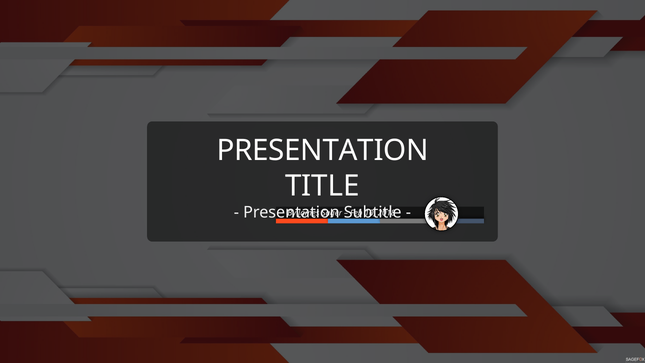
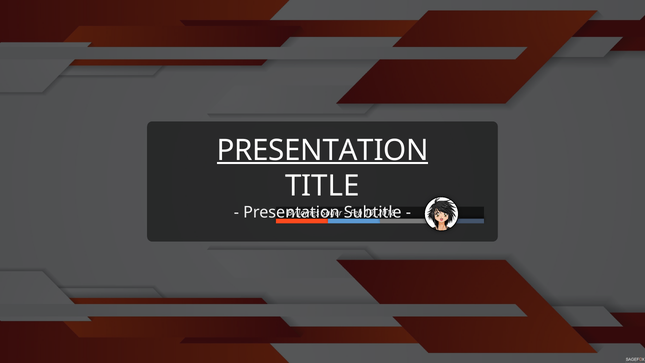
PRESENTATION underline: none -> present (323, 150)
